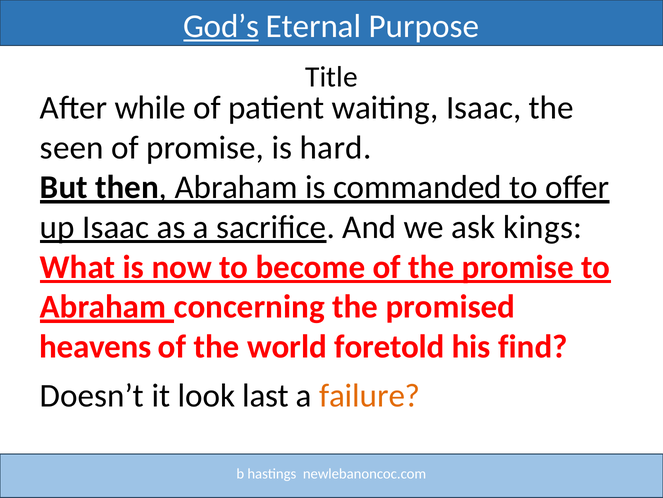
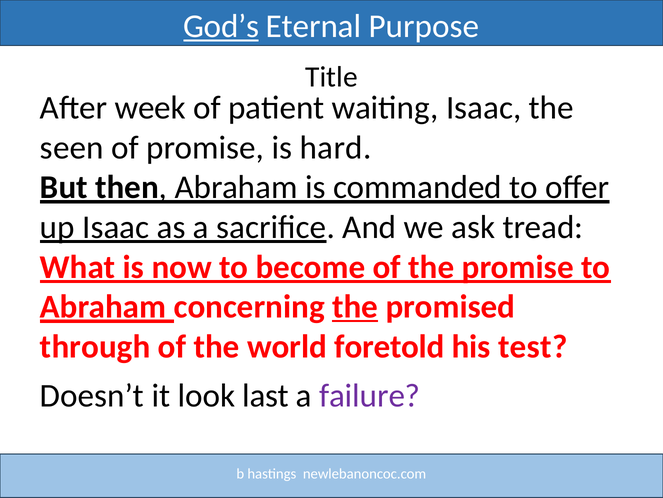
while: while -> week (150, 108)
kings: kings -> tread (543, 227)
the underline: none -> present (355, 306)
heavens: heavens -> through (95, 346)
find: find -> test (533, 346)
failure colour: orange -> purple (370, 395)
